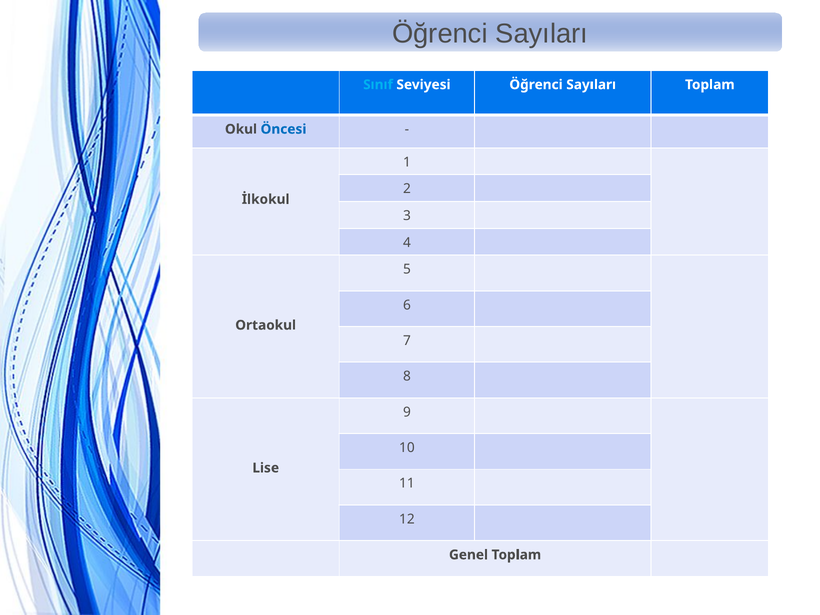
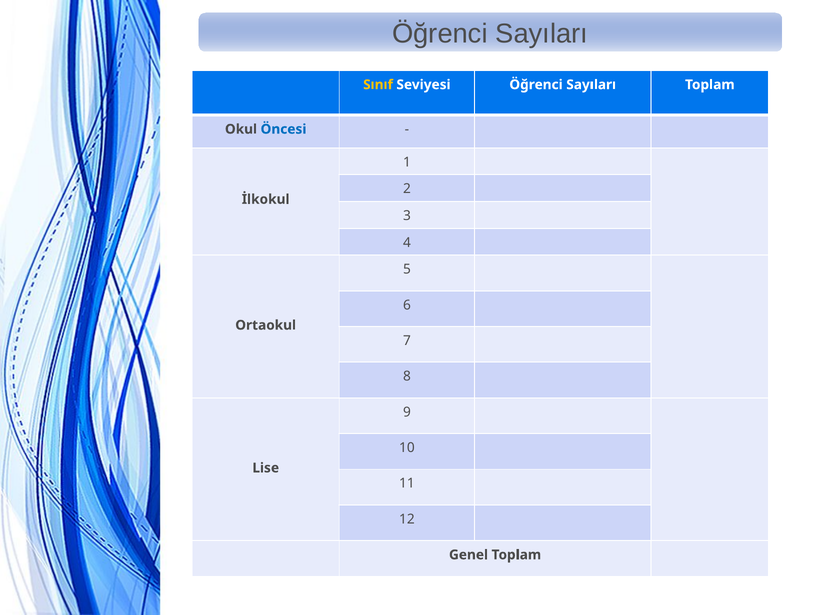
Sınıf colour: light blue -> yellow (378, 85)
